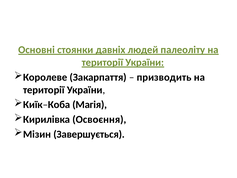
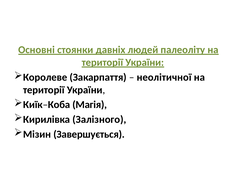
призводить: призводить -> неолітичної (164, 77)
Освоєння: Освоєння -> Залізного (99, 119)
